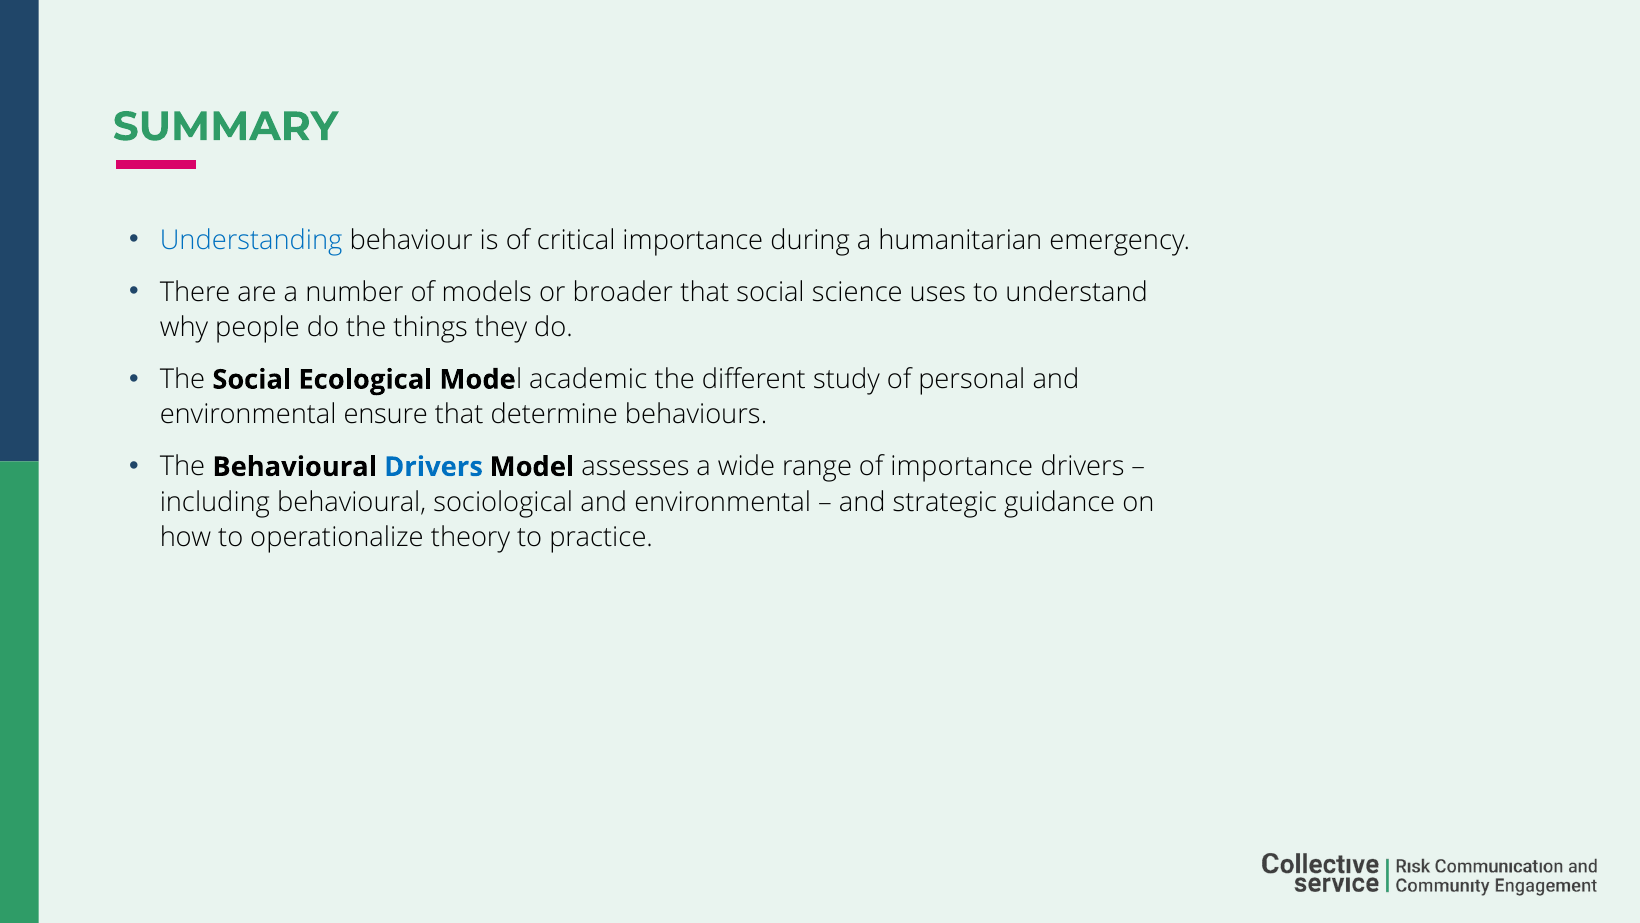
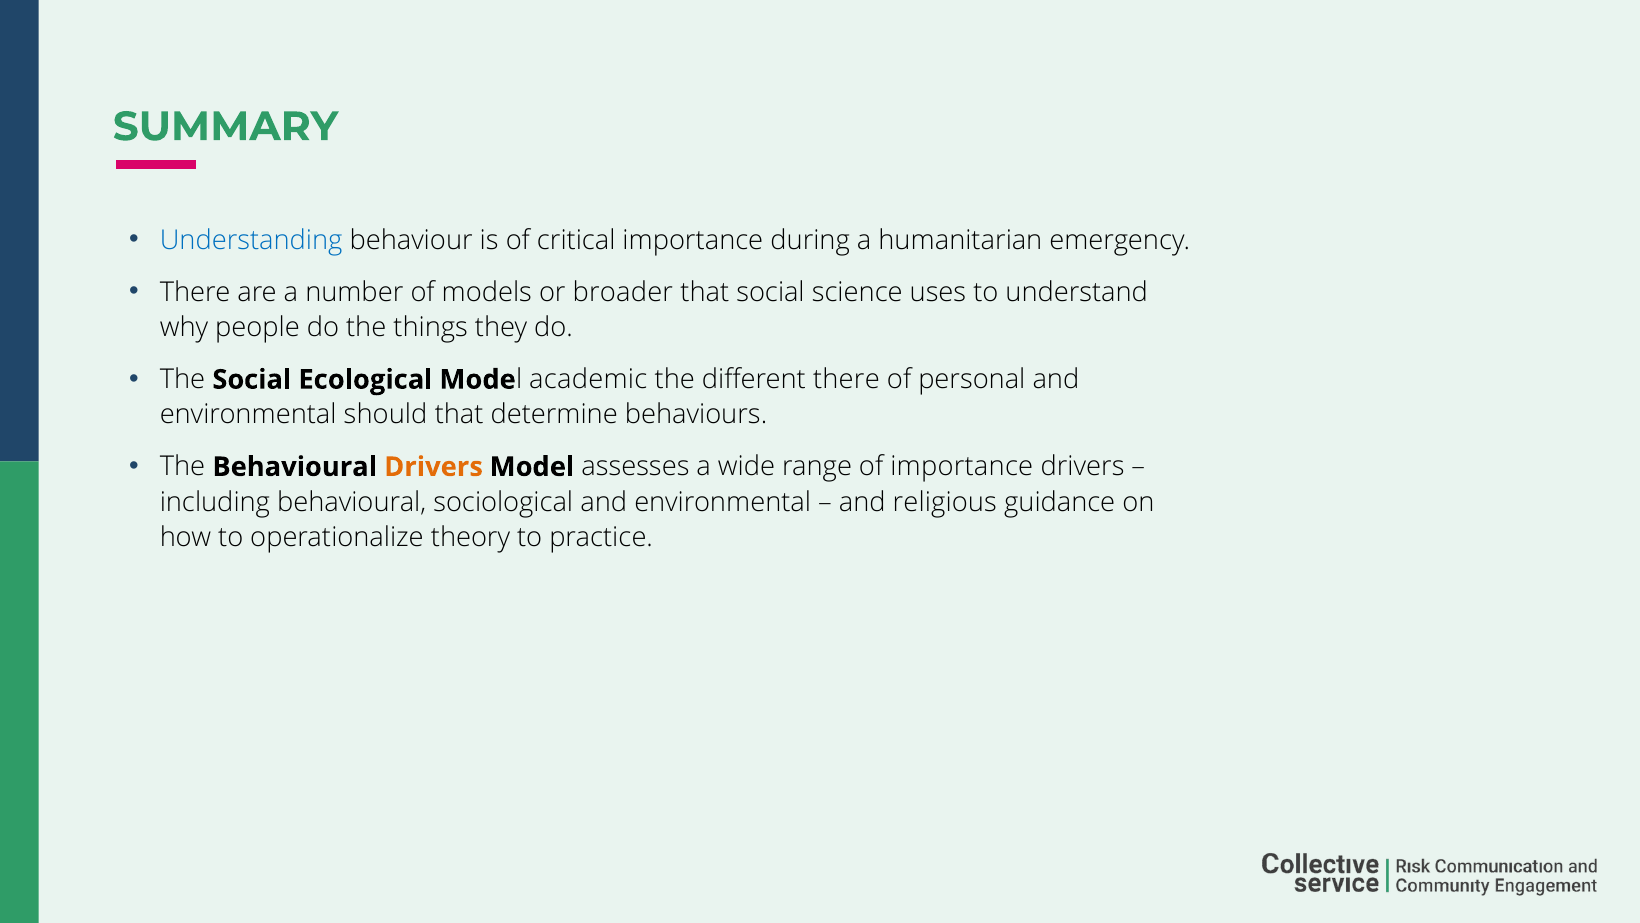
different study: study -> there (846, 379)
ensure: ensure -> should (386, 415)
Drivers colour: blue -> orange (433, 467)
strategic: strategic -> religious (945, 502)
